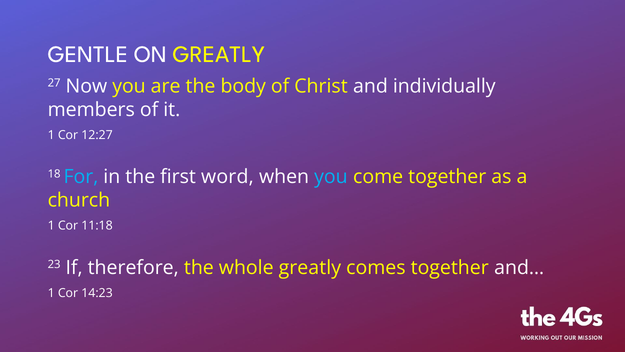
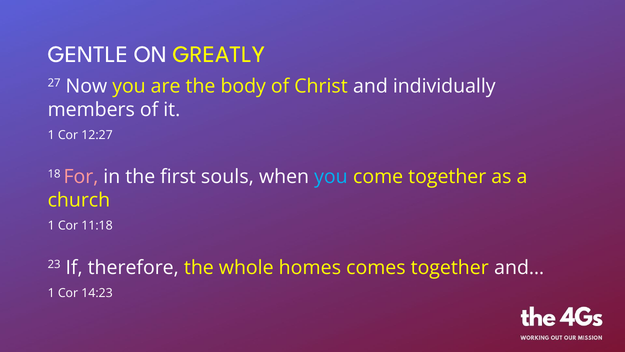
For colour: light blue -> pink (81, 177)
word: word -> souls (227, 177)
whole greatly: greatly -> homes (310, 267)
